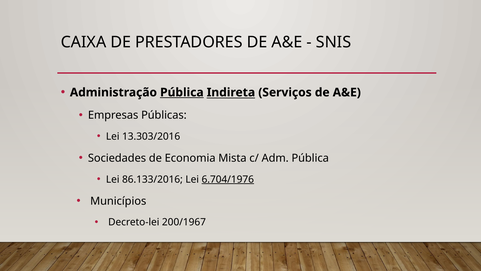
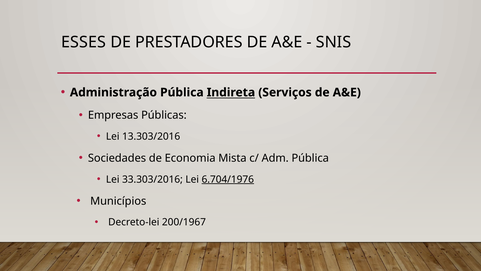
CAIXA: CAIXA -> ESSES (83, 42)
Pública underline: present -> none (182, 92)
86.133/2016: 86.133/2016 -> 33.303/2016 (152, 179)
